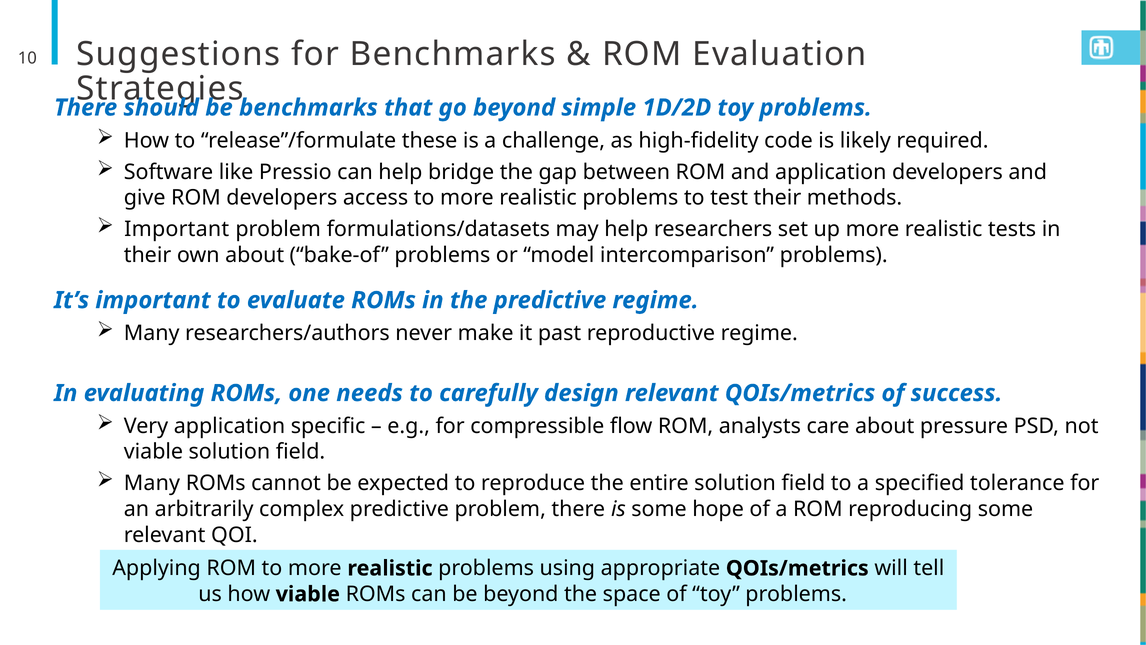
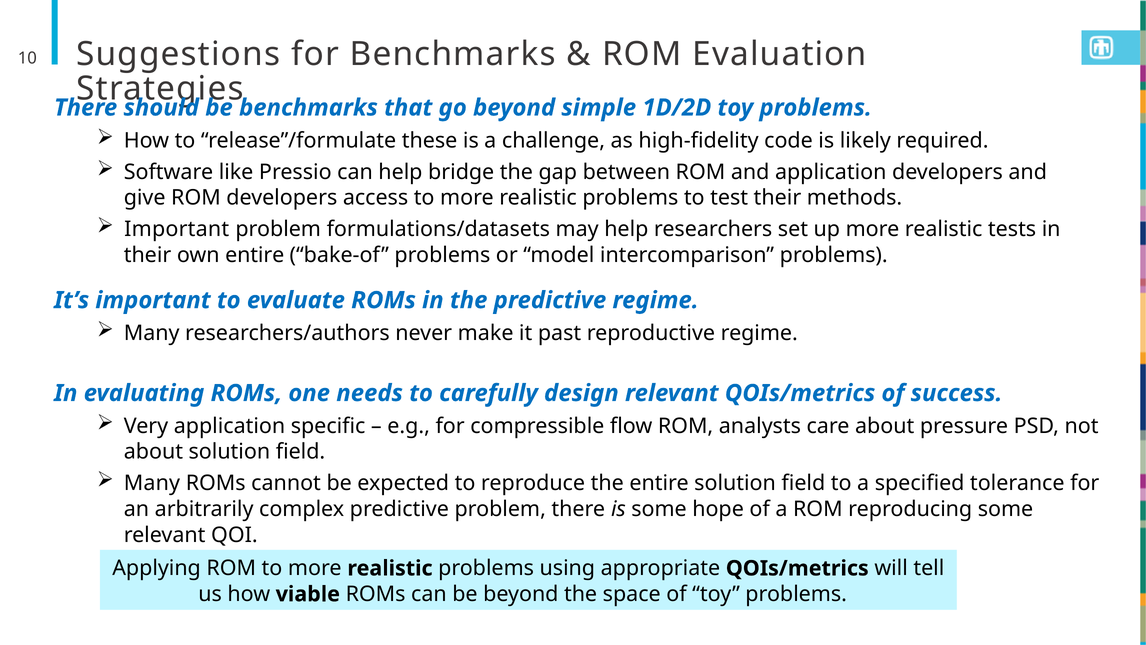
own about: about -> entire (255, 255)
viable: viable -> about (153, 452)
